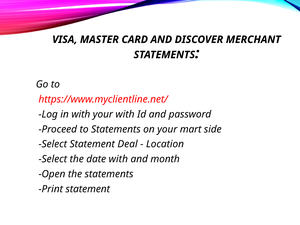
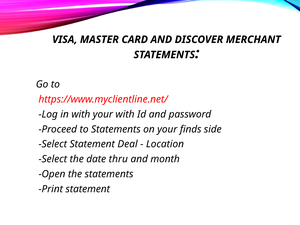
mart: mart -> finds (191, 129)
date with: with -> thru (118, 159)
